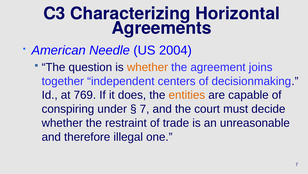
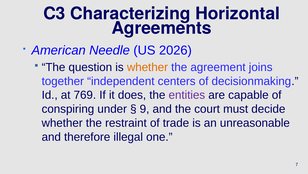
2004: 2004 -> 2026 (175, 50)
entities colour: orange -> purple (187, 95)
7: 7 -> 9 (145, 109)
